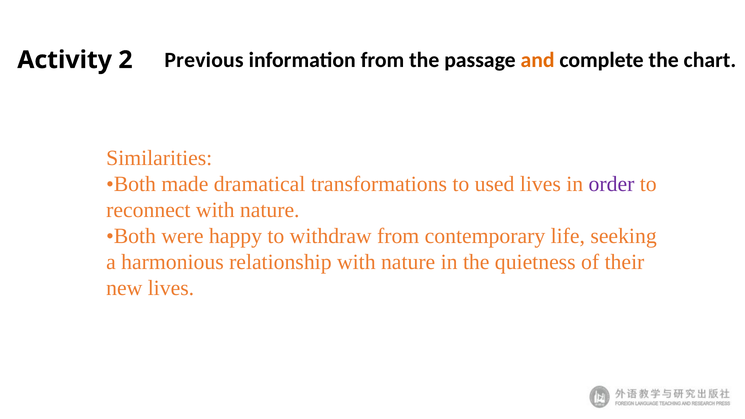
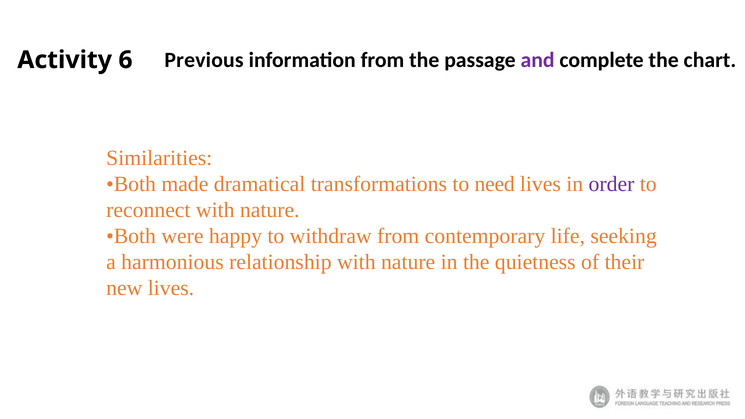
and colour: orange -> purple (538, 60)
2: 2 -> 6 (125, 60)
used: used -> need (495, 184)
